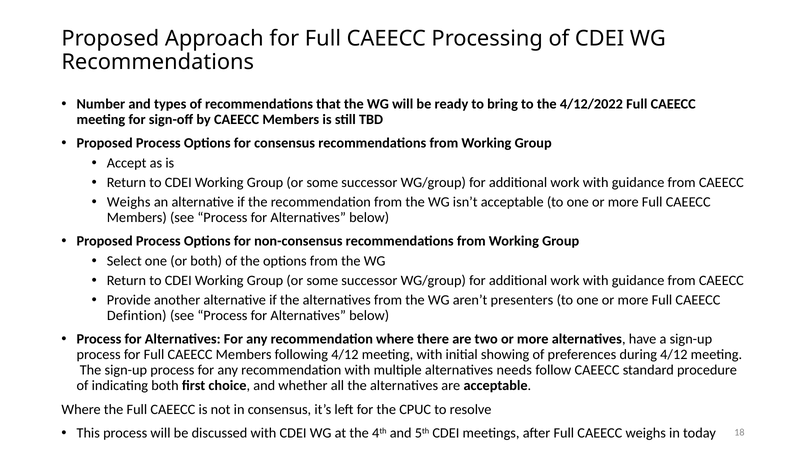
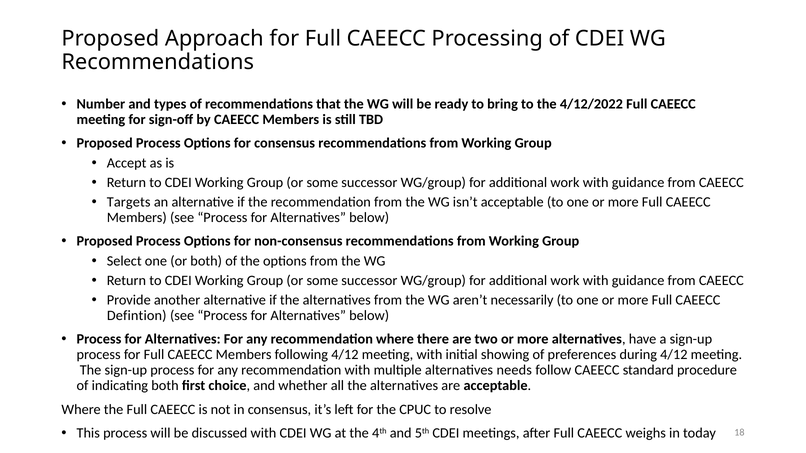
Weighs: Weighs -> Targets (129, 202)
presenters: presenters -> necessarily (522, 300)
